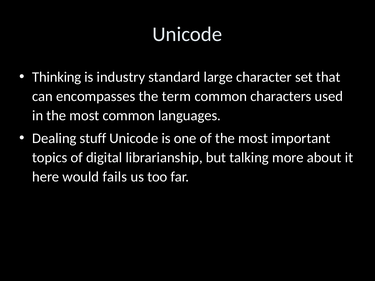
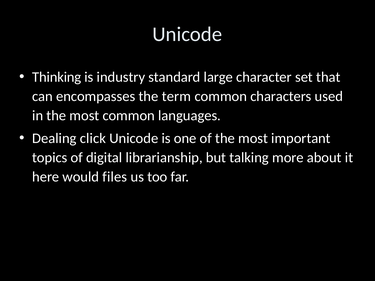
stuff: stuff -> click (93, 139)
fails: fails -> files (115, 177)
